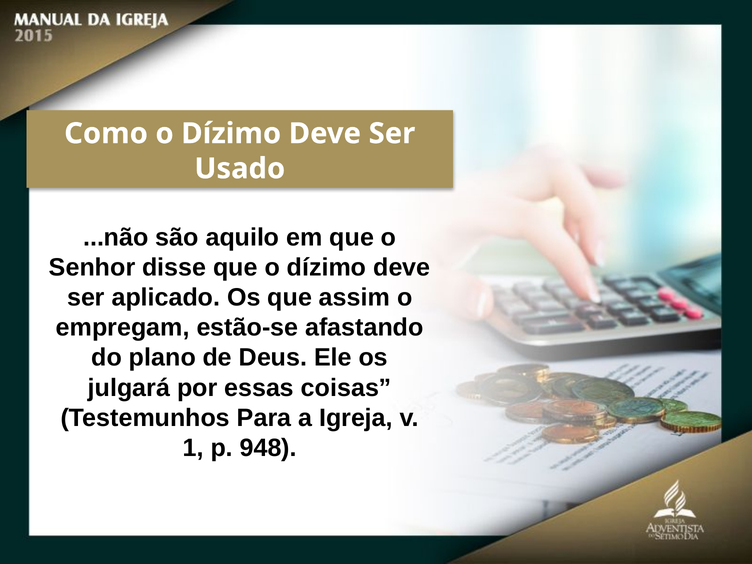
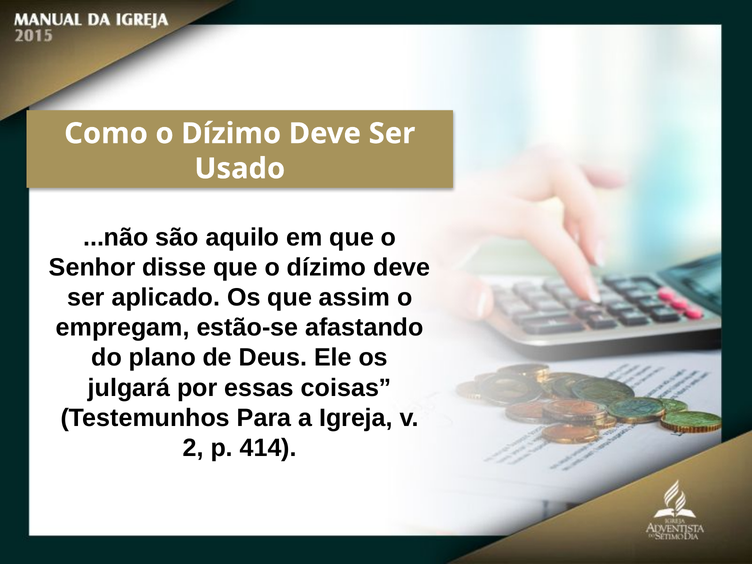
1: 1 -> 2 (193, 448)
948: 948 -> 414 (268, 448)
